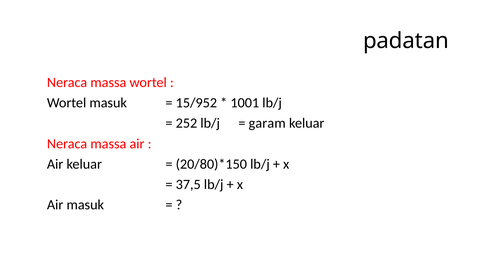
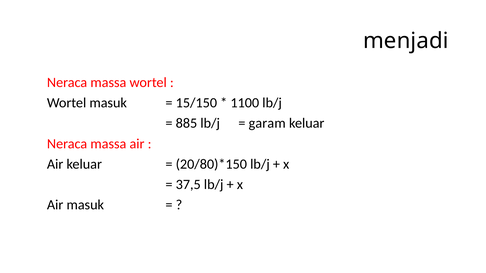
padatan: padatan -> menjadi (406, 41)
15/952: 15/952 -> 15/150 (196, 103)
1001: 1001 -> 1100 (245, 103)
252: 252 -> 885 (186, 123)
